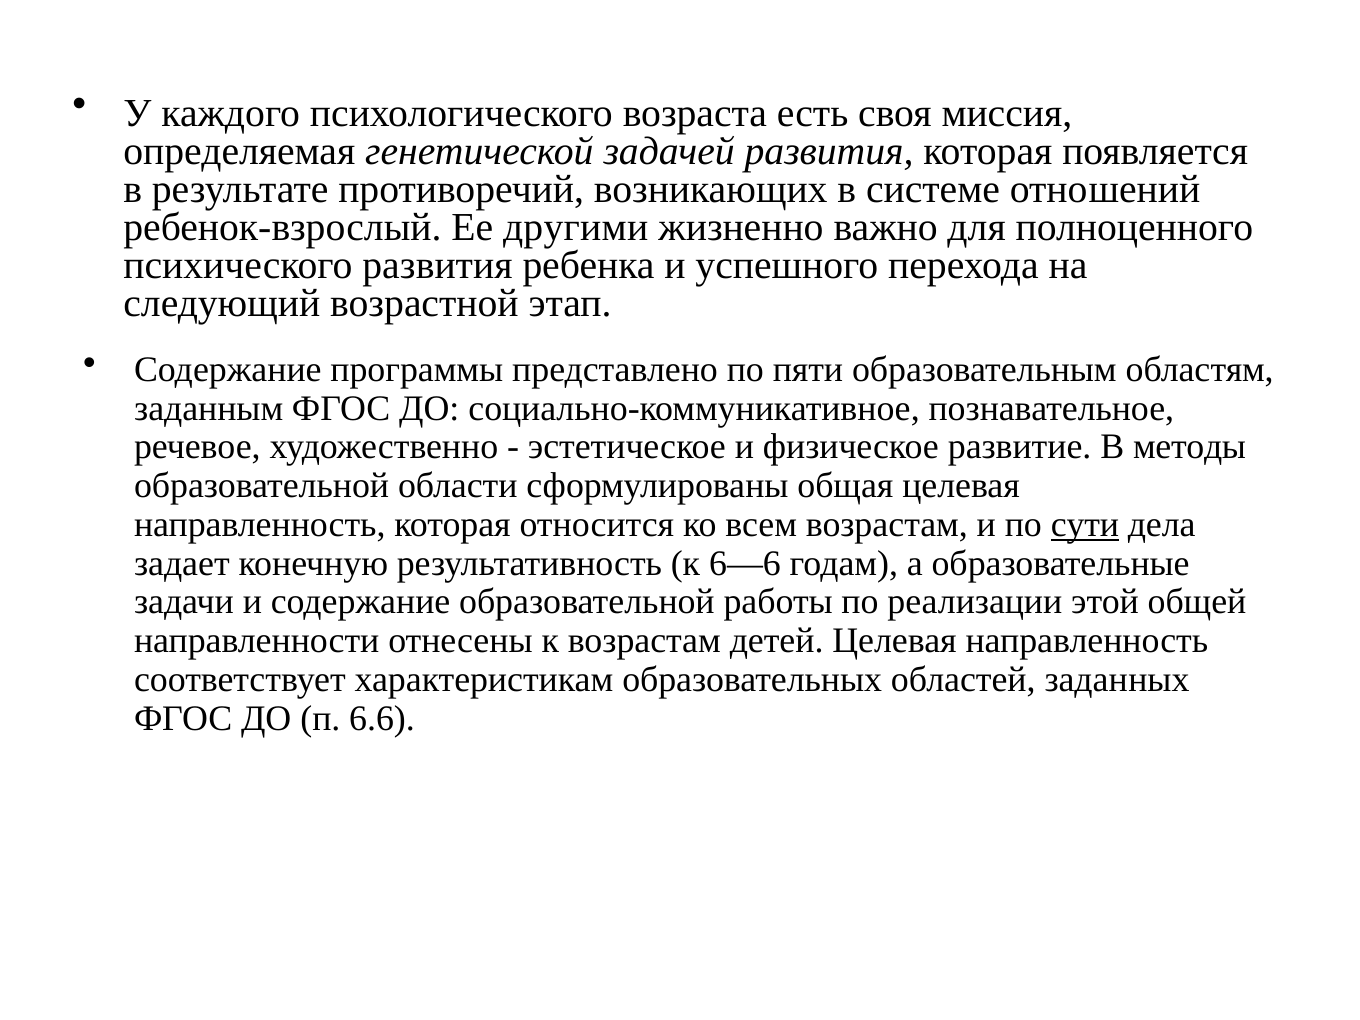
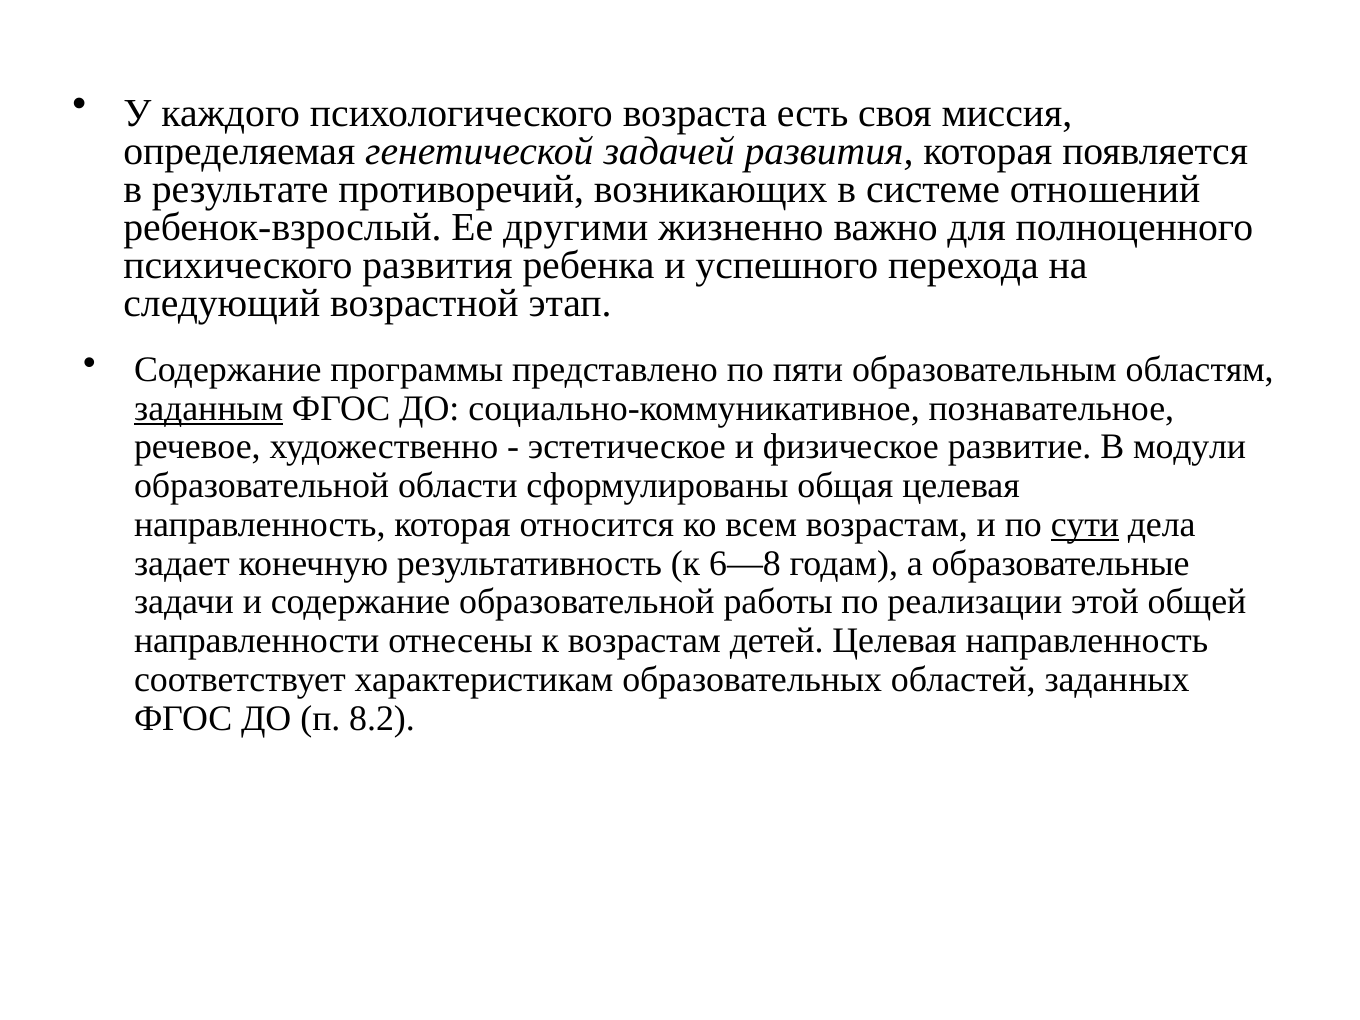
заданным underline: none -> present (209, 408)
методы: методы -> модули (1189, 447)
6—6: 6—6 -> 6—8 (745, 563)
6.6: 6.6 -> 8.2 (382, 718)
